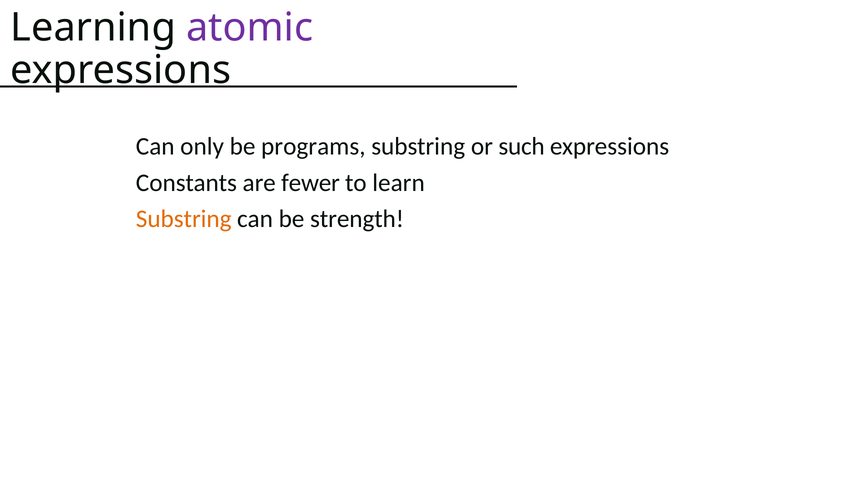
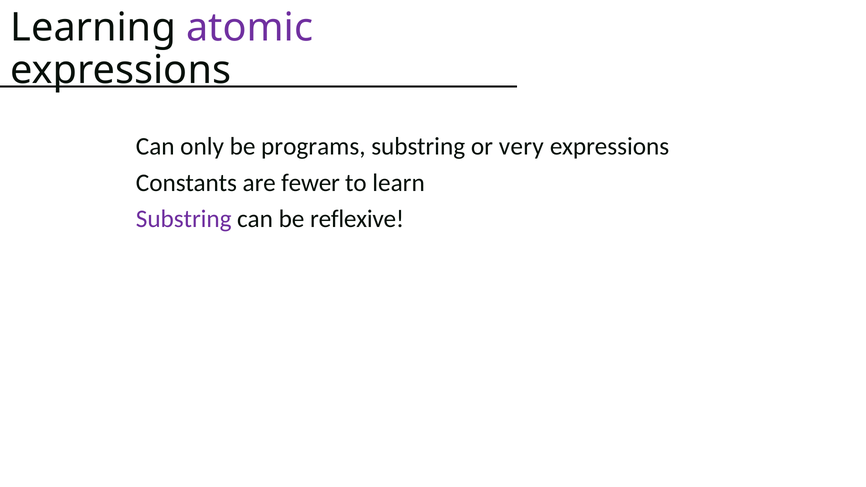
such: such -> very (521, 146)
Substring colour: orange -> purple (184, 219)
strength: strength -> reflexive (357, 219)
